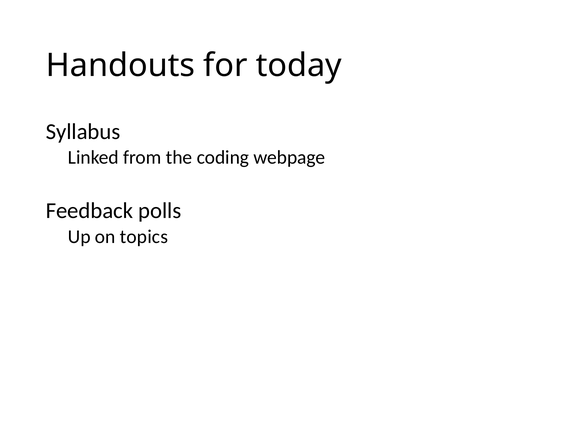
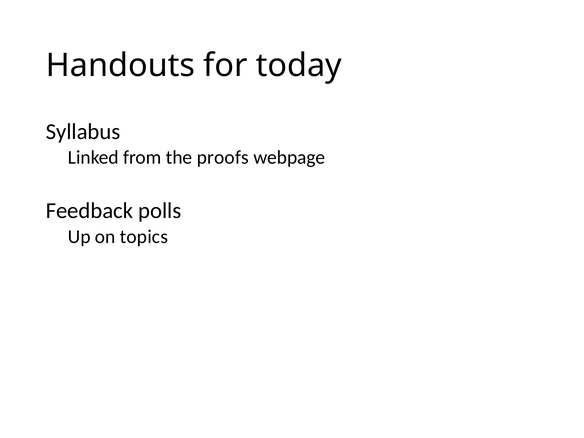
coding: coding -> proofs (223, 157)
